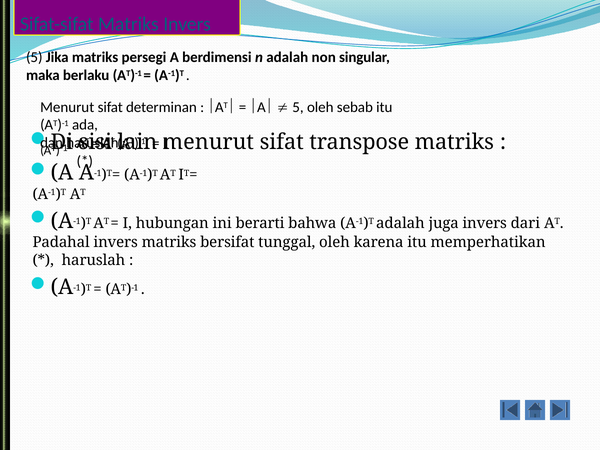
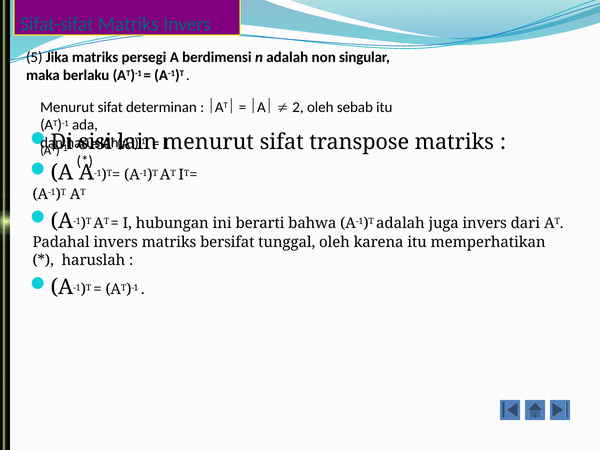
5: 5 -> 2 (298, 107)
